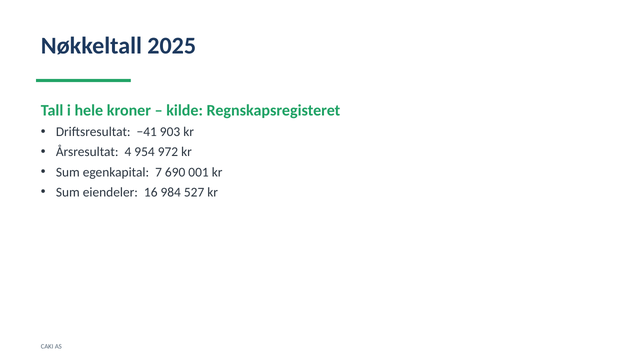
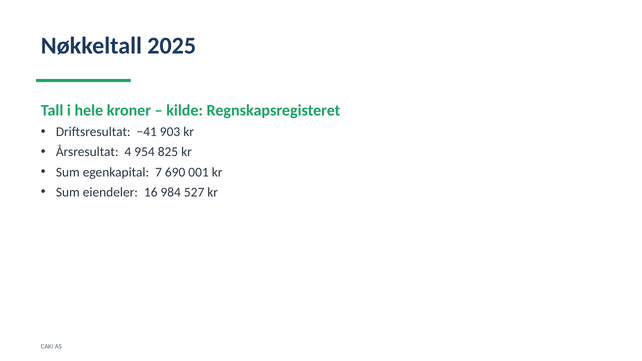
972: 972 -> 825 (168, 152)
